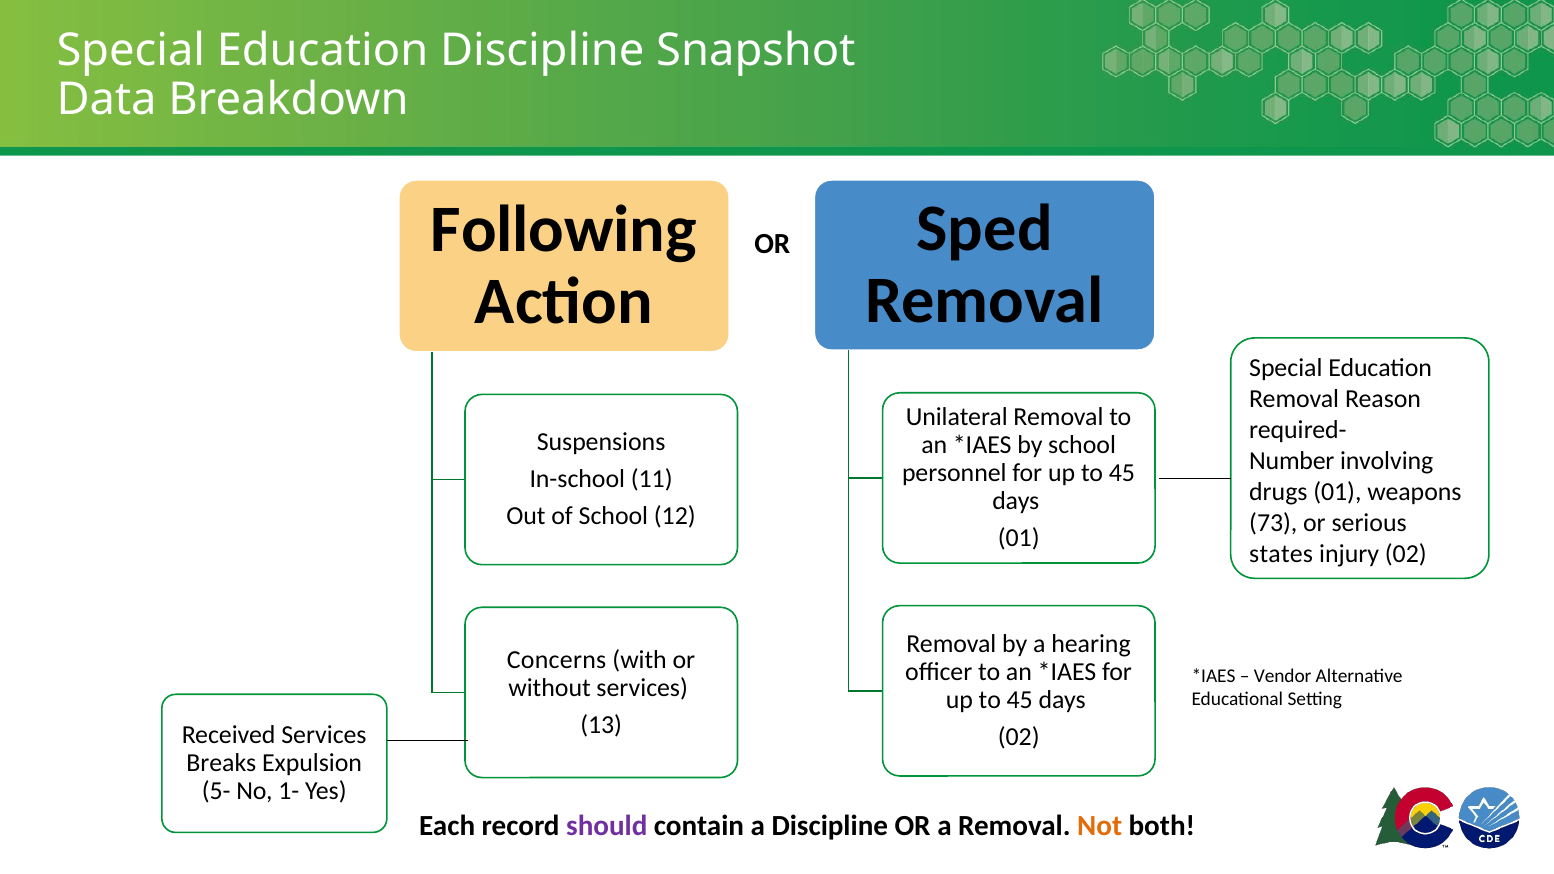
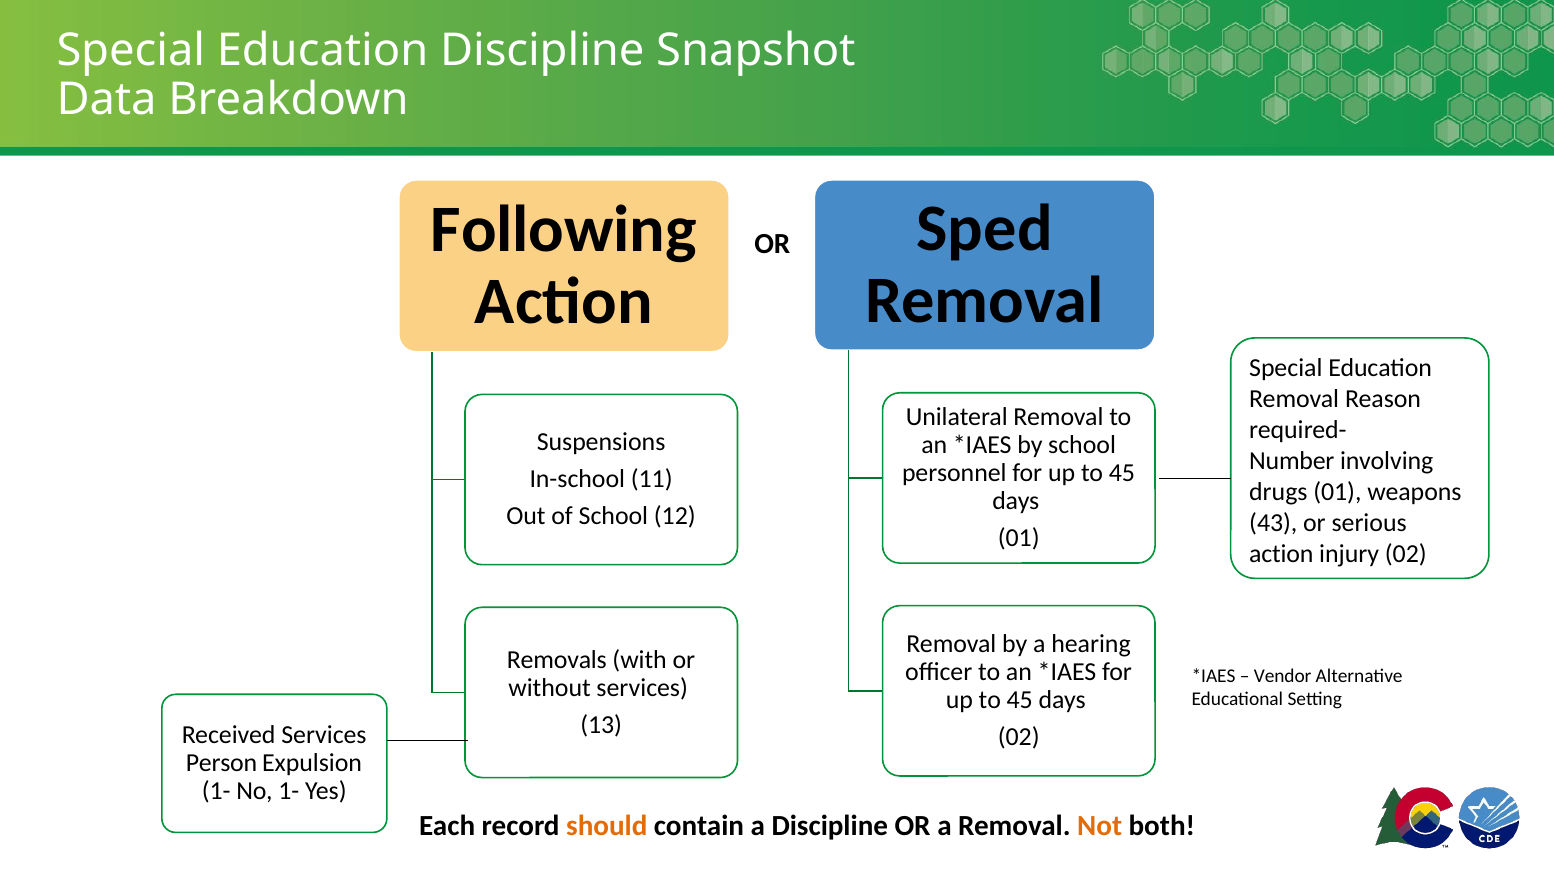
73: 73 -> 43 (1273, 523)
states: states -> action (1281, 554)
Concerns: Concerns -> Removals (557, 660)
Breaks: Breaks -> Person (221, 763)
5-: 5- -> 1- (216, 791)
should colour: purple -> orange (607, 826)
